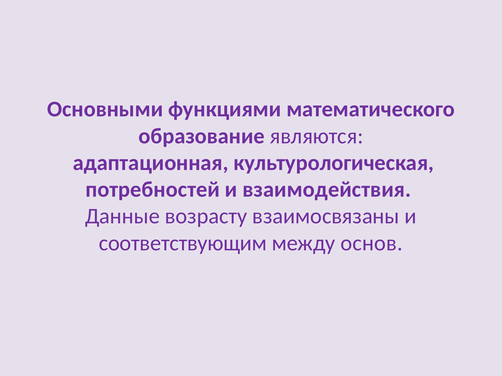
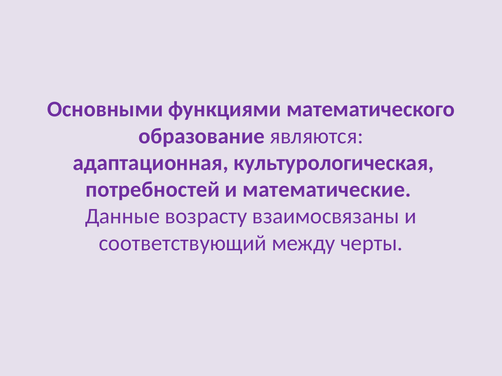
взаимодействия: взаимодействия -> математические (327, 190)
соответствующим: соответствующим -> соответствующий (183, 243)
основ: основ -> черты (372, 243)
